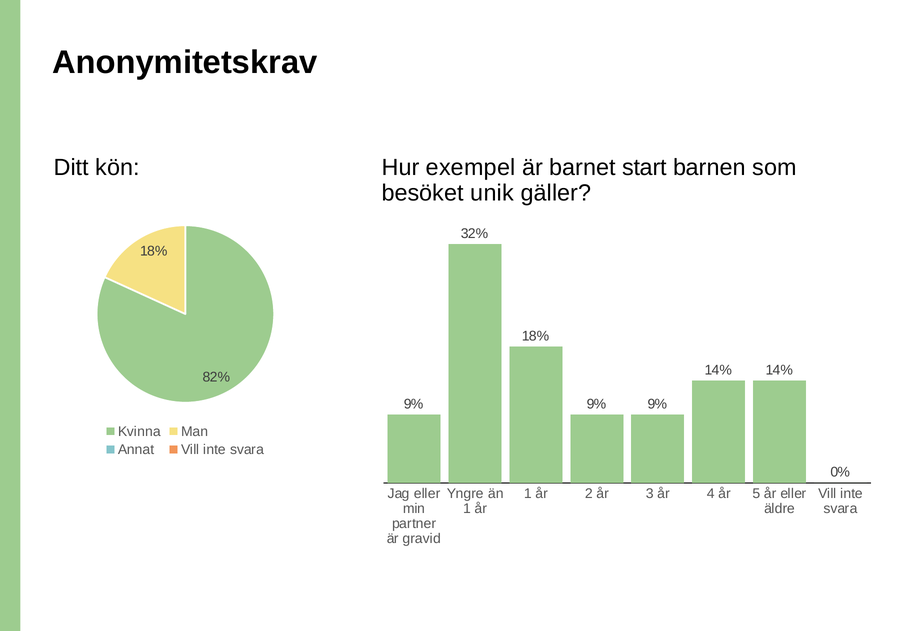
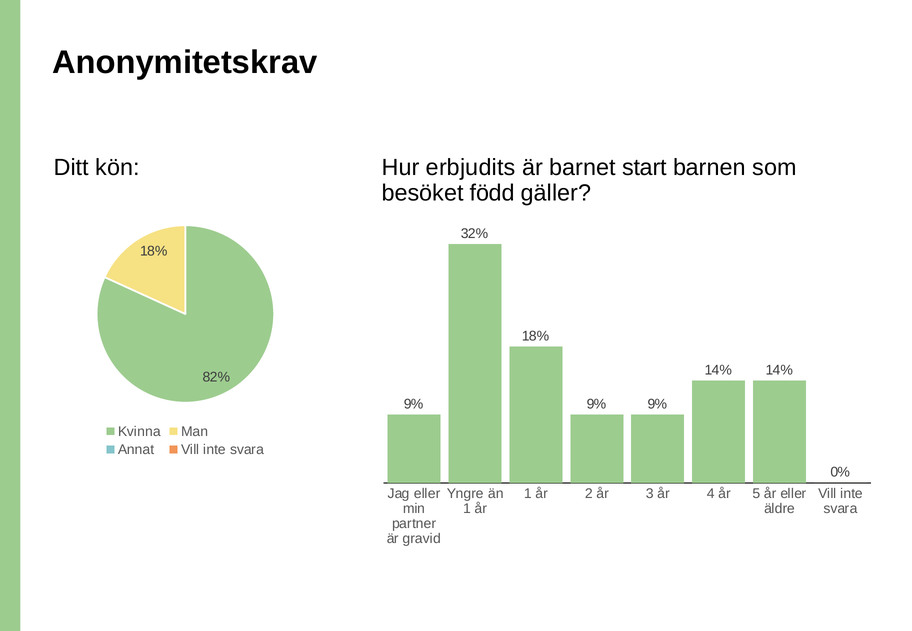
exempel: exempel -> erbjudits (471, 168)
unik: unik -> född (492, 193)
